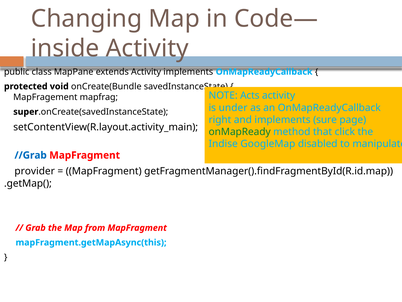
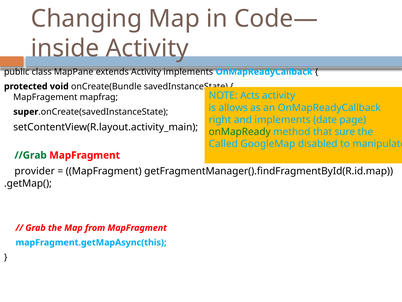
under: under -> allows (233, 108)
sure: sure -> date (325, 120)
click: click -> sure (345, 132)
Indise: Indise -> Called (223, 144)
//Grab colour: blue -> green (31, 155)
